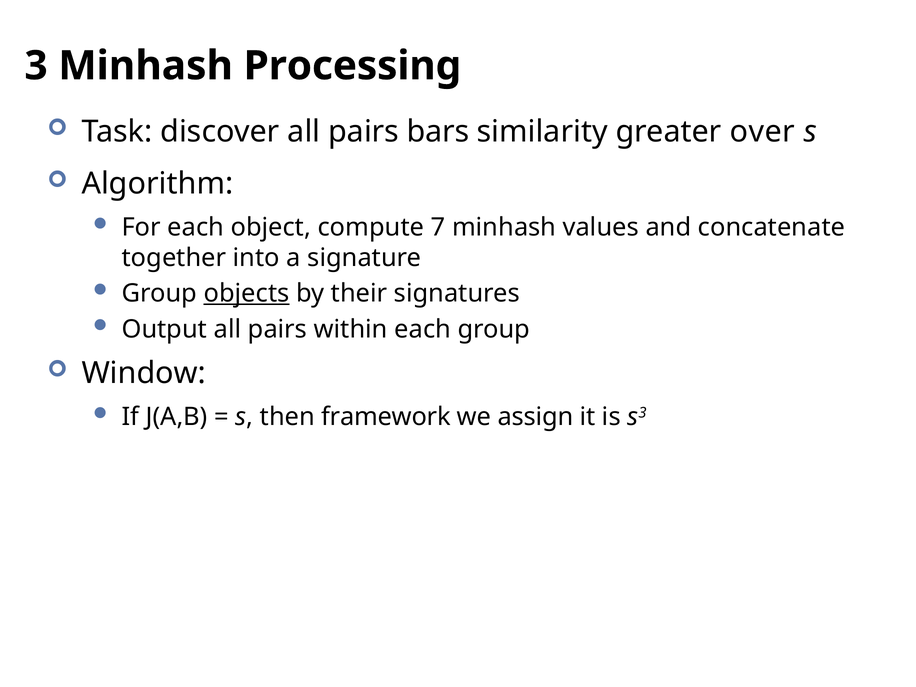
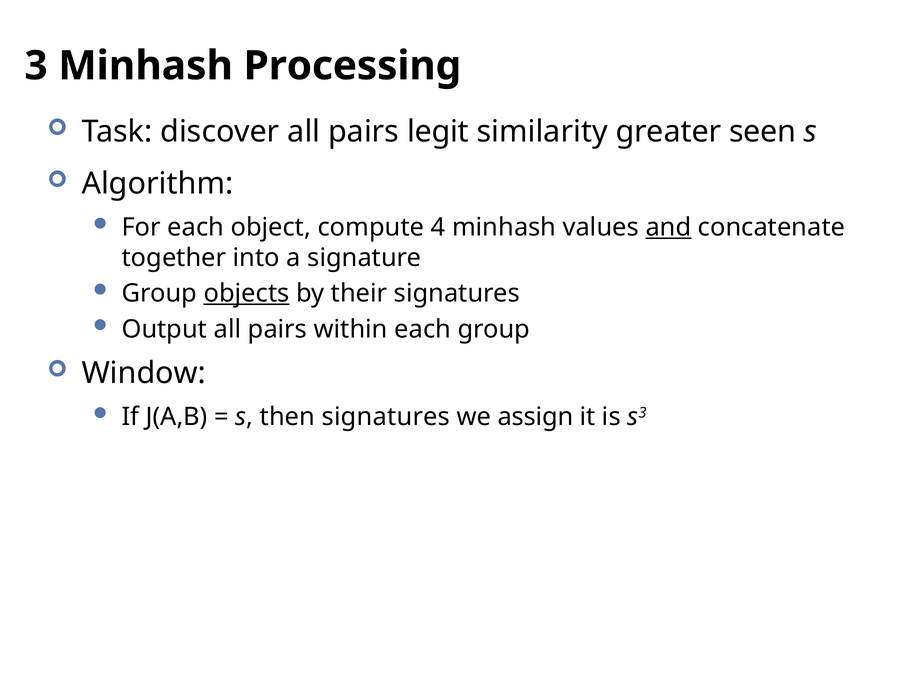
bars: bars -> legit (438, 132)
over: over -> seen (763, 132)
7: 7 -> 4 (438, 227)
and underline: none -> present (668, 227)
then framework: framework -> signatures (386, 417)
